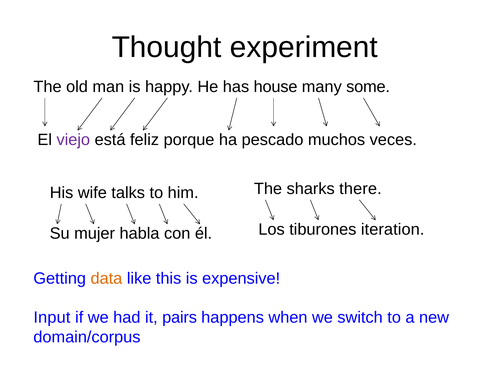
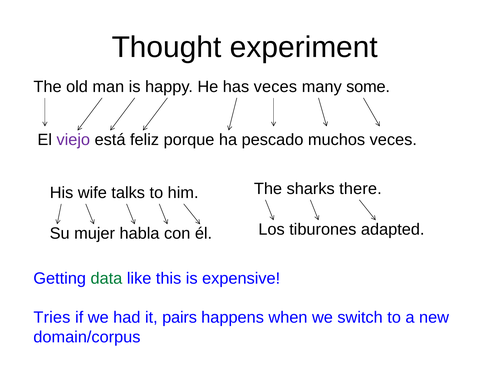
has house: house -> veces (275, 87)
iteration: iteration -> adapted (393, 230)
data colour: orange -> green (106, 279)
Input: Input -> Tries (52, 318)
